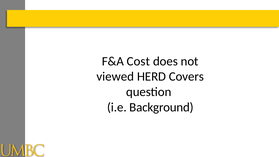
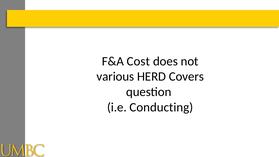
viewed: viewed -> various (115, 77)
Background: Background -> Conducting (161, 107)
